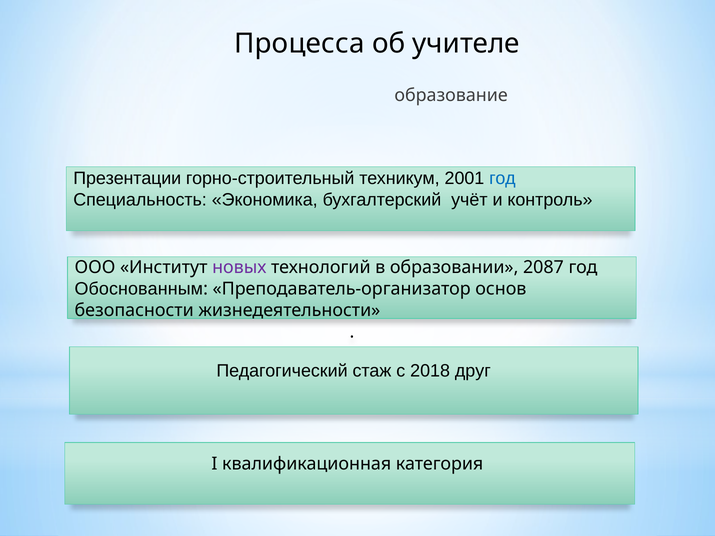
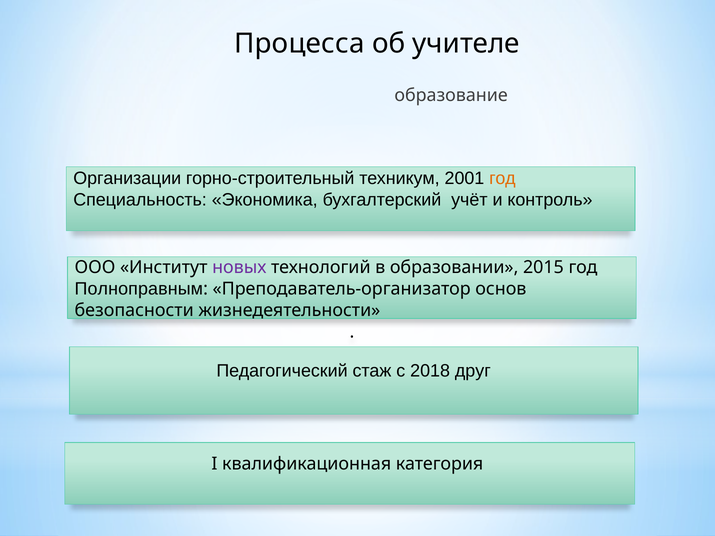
Презентации: Презентации -> Организации (127, 179)
год colour: blue -> orange (502, 179)
2087: 2087 -> 2015 (543, 268)
Обоснованным: Обоснованным -> Полноправным (139, 289)
